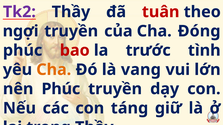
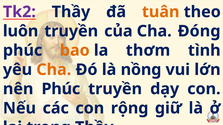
tuân colour: red -> orange (161, 12)
ngợi: ngợi -> luôn (21, 31)
bao colour: red -> orange (75, 51)
trước: trước -> thơm (148, 51)
vang: vang -> nồng (141, 70)
táng: táng -> rộng (130, 109)
